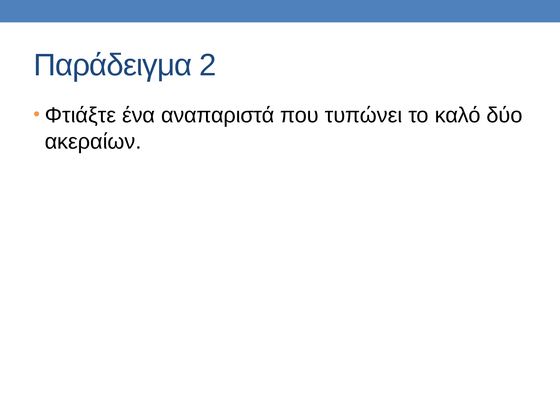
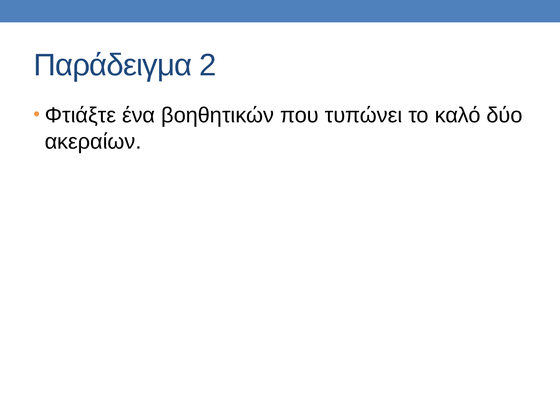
αναπαριστά: αναπαριστά -> βοηθητικών (218, 115)
